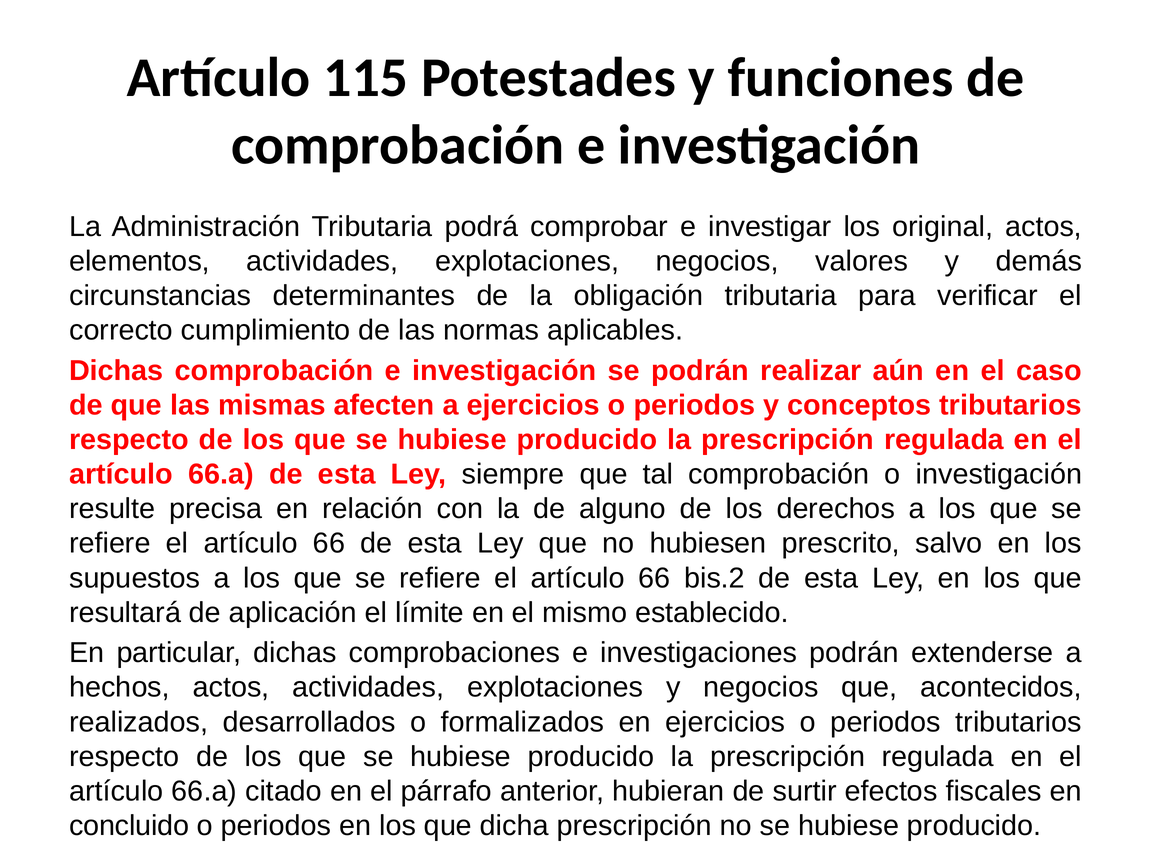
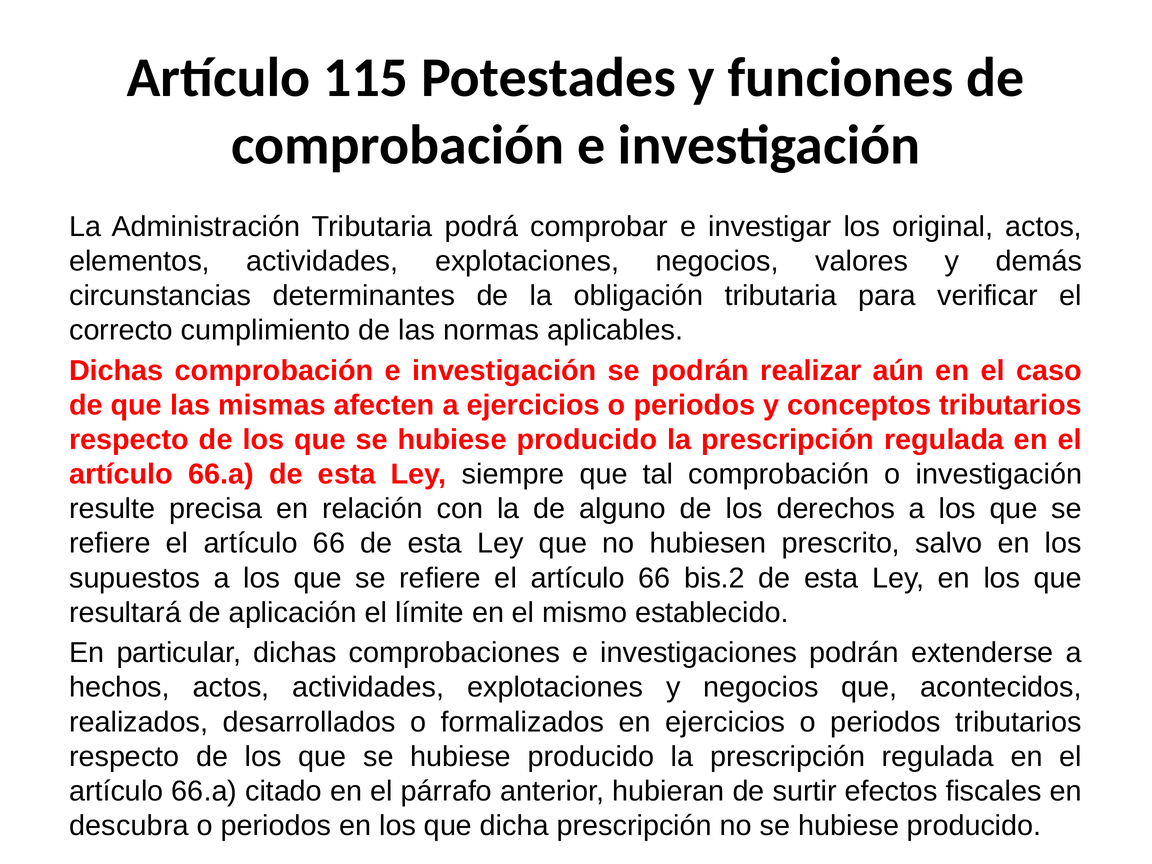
concluido: concluido -> descubra (129, 826)
